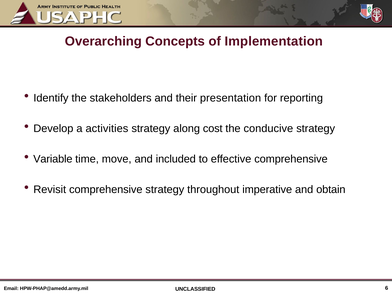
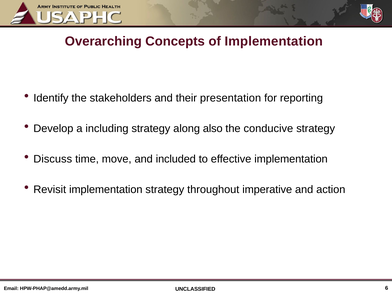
activities: activities -> including (107, 129)
cost: cost -> also (213, 129)
Variable: Variable -> Discuss (53, 159)
effective comprehensive: comprehensive -> implementation (291, 159)
Revisit comprehensive: comprehensive -> implementation (106, 190)
obtain: obtain -> action (331, 190)
